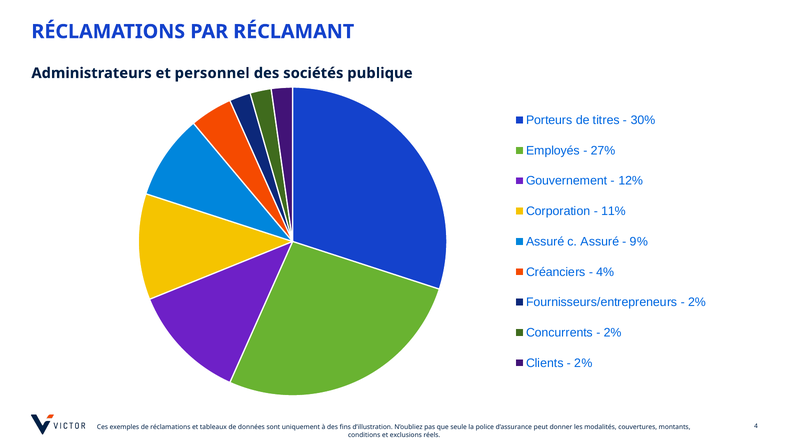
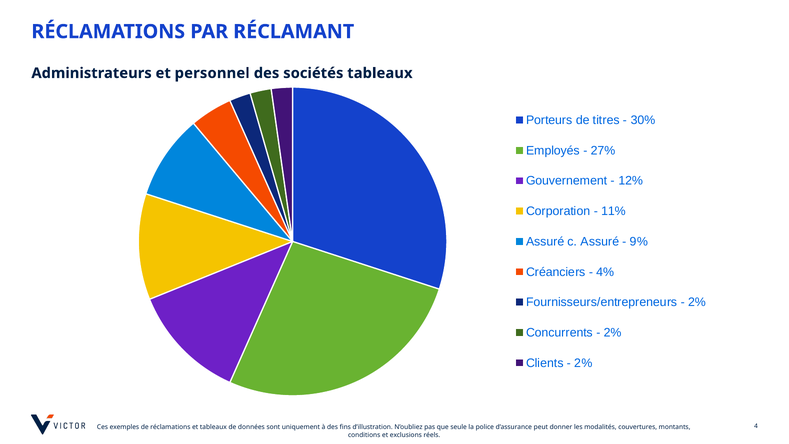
sociétés publique: publique -> tableaux (380, 73)
